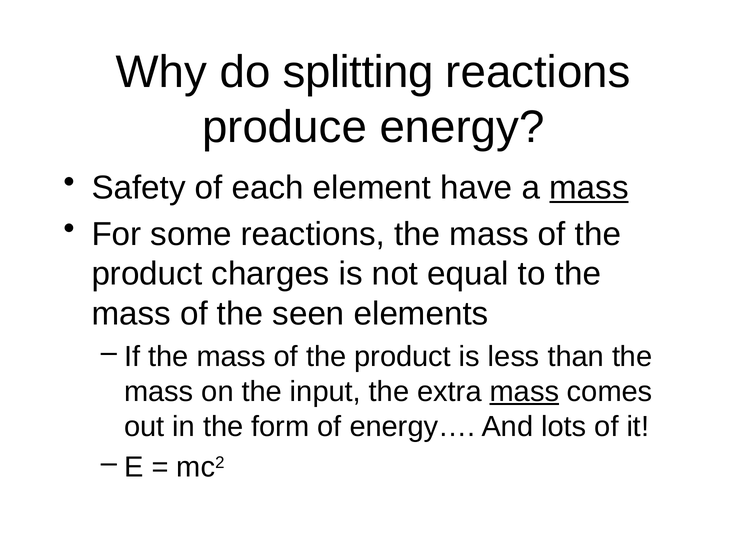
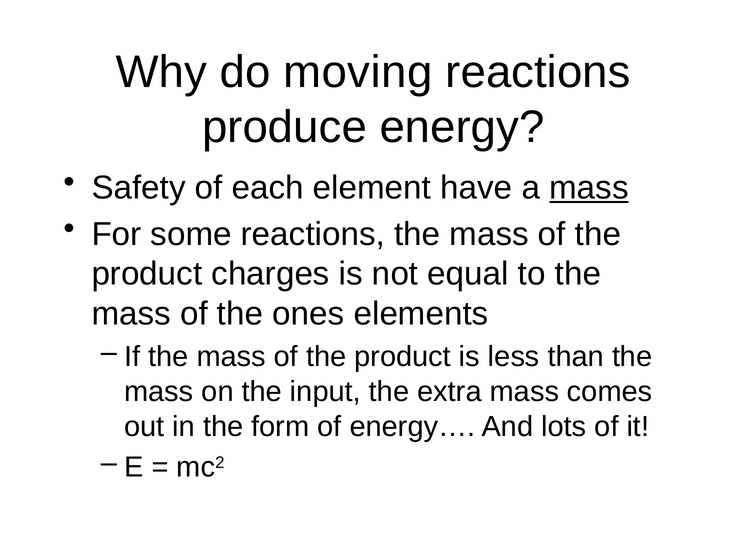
splitting: splitting -> moving (358, 72)
seen: seen -> ones (308, 314)
mass underline: present -> none (524, 392)
